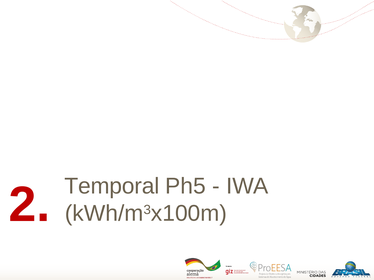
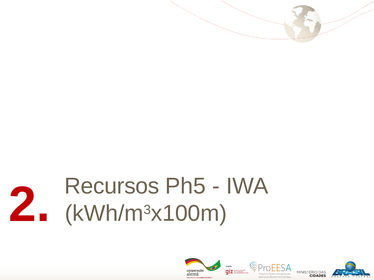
Temporal: Temporal -> Recursos (112, 186)
